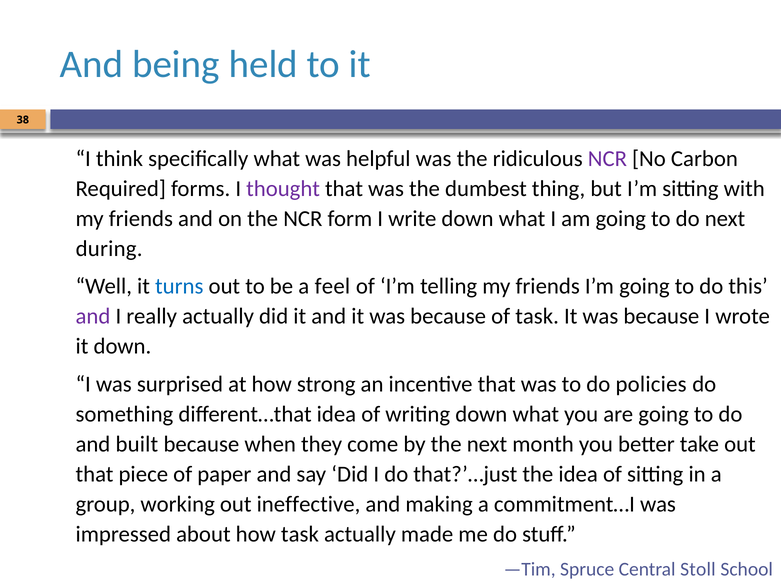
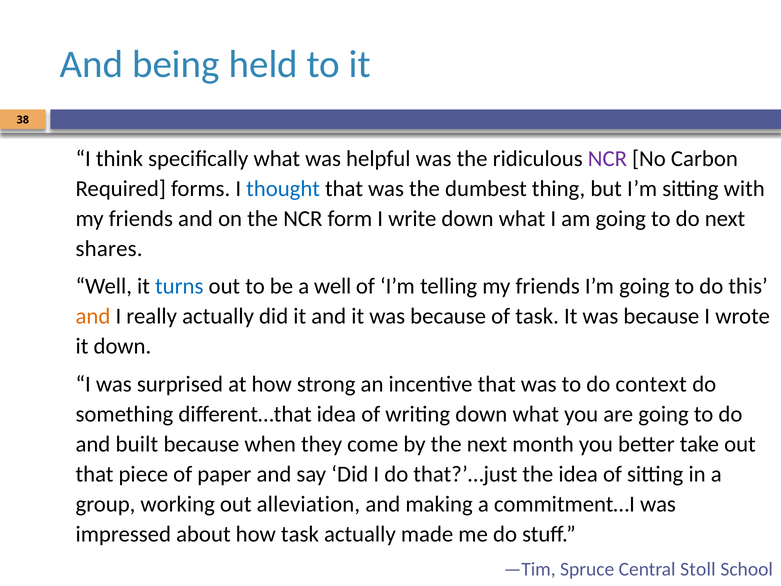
thought colour: purple -> blue (283, 189)
during: during -> shares (109, 249)
a feel: feel -> well (333, 286)
and colour: purple -> orange (93, 316)
policies: policies -> context (651, 384)
ineffective: ineffective -> alleviation (308, 504)
